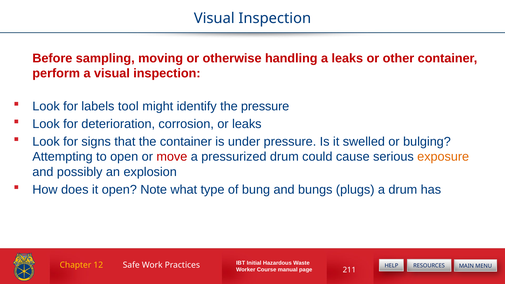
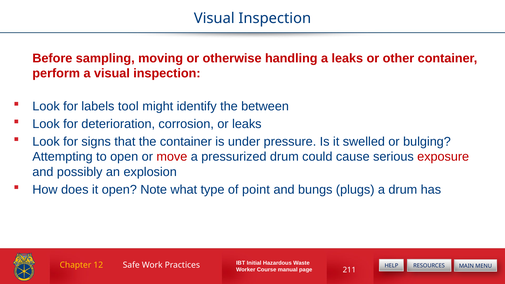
the pressure: pressure -> between (265, 106)
exposure colour: orange -> red (443, 157)
bung: bung -> point (256, 190)
